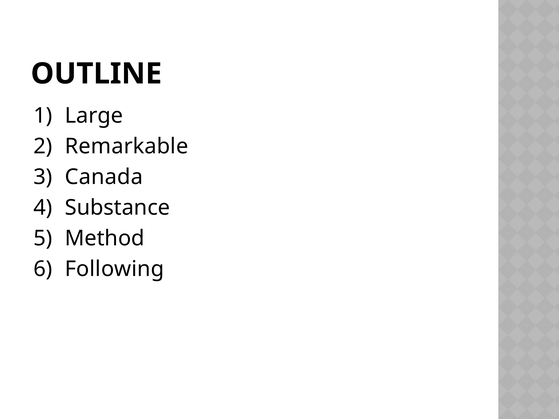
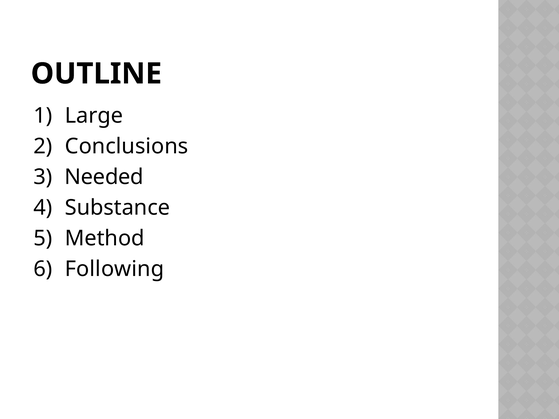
Remarkable: Remarkable -> Conclusions (127, 146)
Canada: Canada -> Needed (104, 177)
